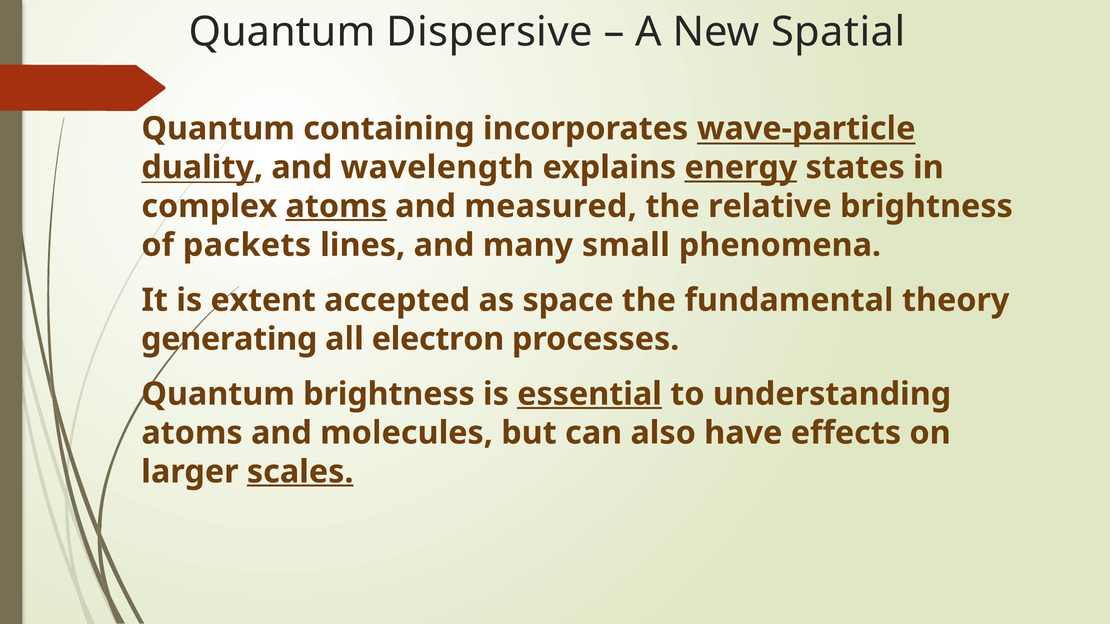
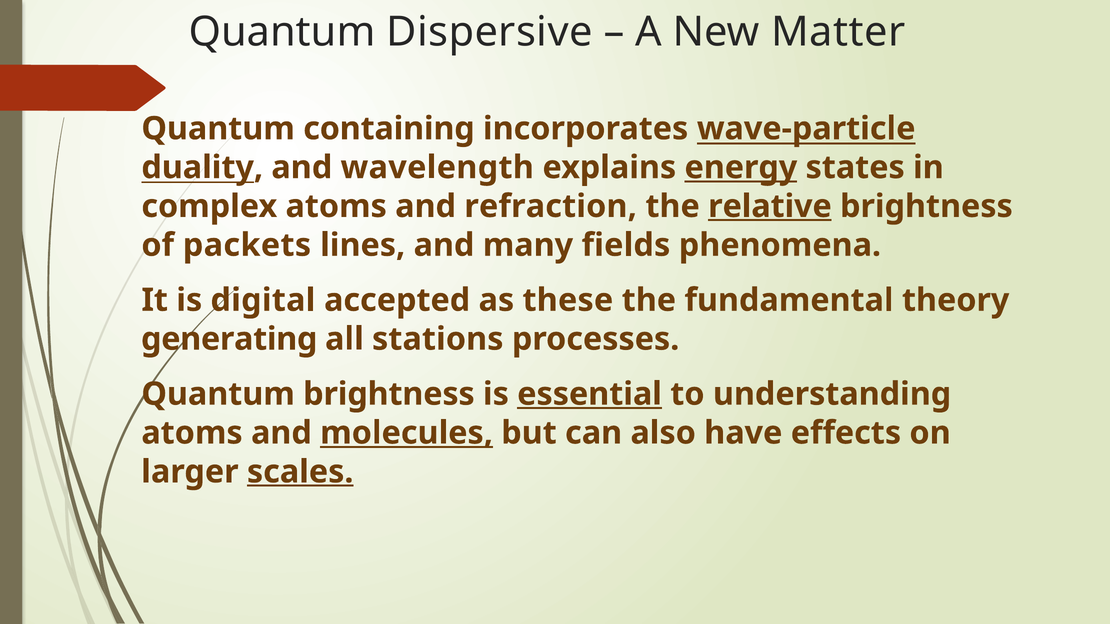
Spatial: Spatial -> Matter (838, 32)
atoms underline: present -> none (336, 206)
measured: measured -> refraction (551, 206)
relative underline: none -> present (770, 206)
small: small -> fields (626, 245)
extent: extent -> digital (263, 300)
space: space -> these (568, 300)
electron: electron -> stations (438, 339)
molecules underline: none -> present (407, 433)
